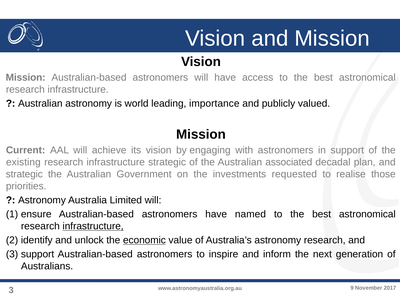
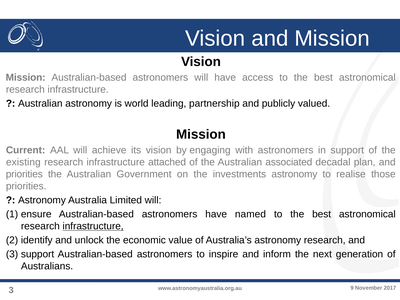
importance: importance -> partnership (214, 104)
infrastructure strategic: strategic -> attached (167, 162)
strategic: strategic -> priorities (24, 174)
investments requested: requested -> astronomy (294, 174)
economic underline: present -> none (144, 240)
